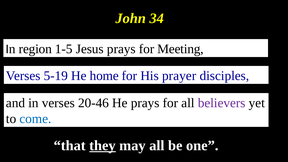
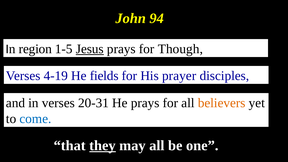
34: 34 -> 94 (157, 18)
Jesus underline: none -> present (90, 49)
Meeting: Meeting -> Though (180, 49)
5-19: 5-19 -> 4-19 (56, 76)
home: home -> fields (104, 76)
20-46: 20-46 -> 20-31 (94, 103)
believers colour: purple -> orange (222, 103)
